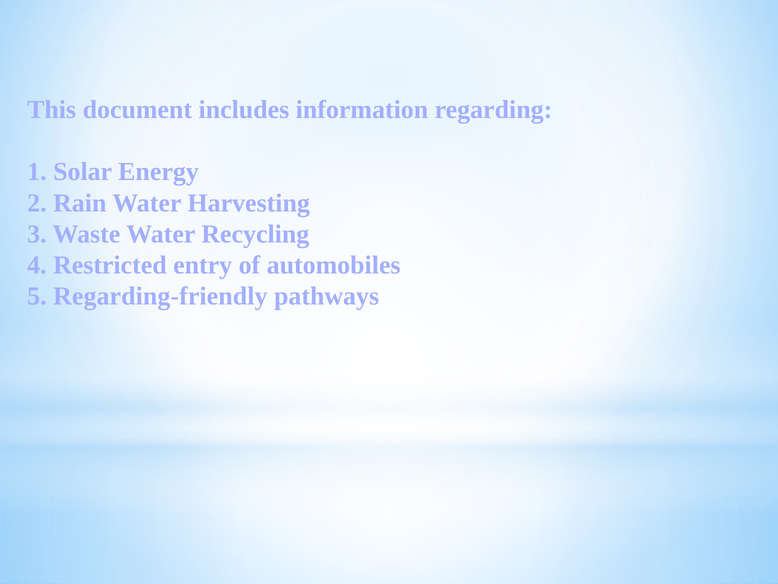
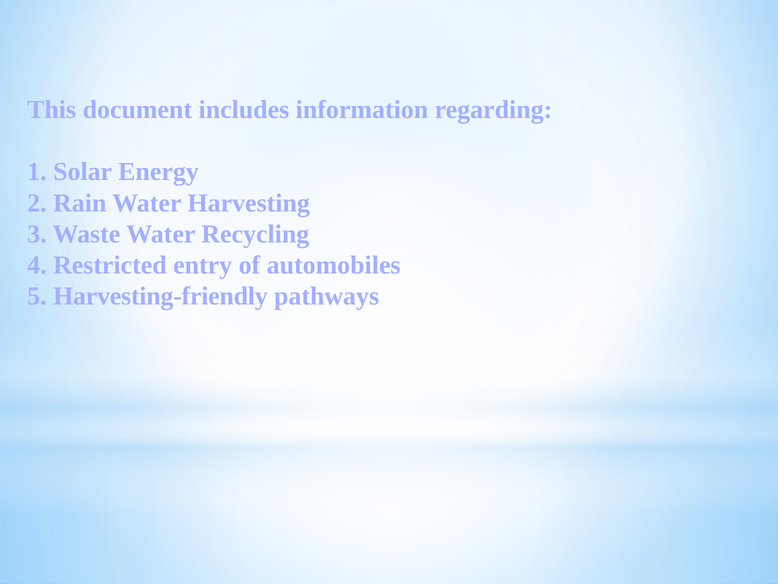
Regarding-friendly: Regarding-friendly -> Harvesting-friendly (160, 296)
